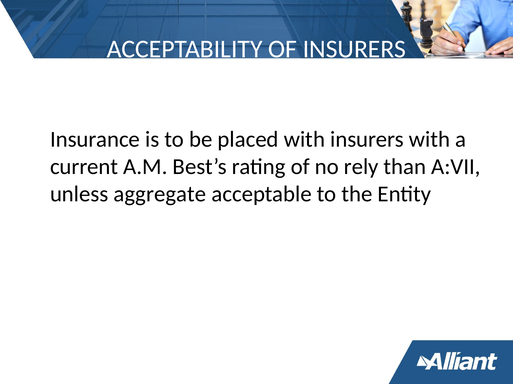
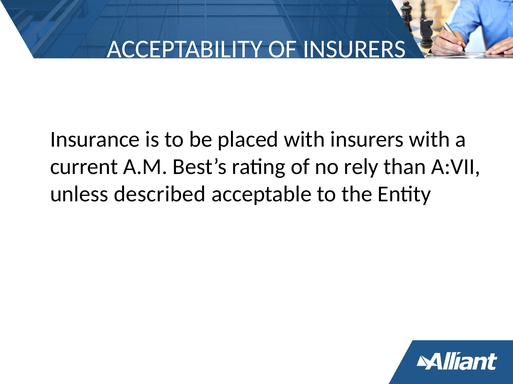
aggregate: aggregate -> described (160, 194)
